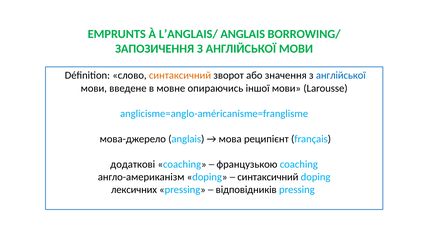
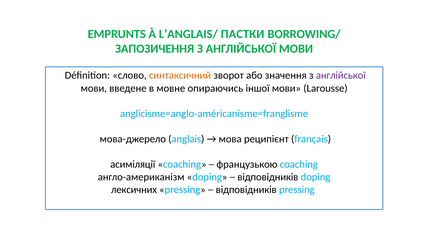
L’ANGLAIS/ ANGLAIS: ANGLAIS -> ПАСТКИ (243, 34)
англійської colour: blue -> purple (341, 76)
додаткові: додаткові -> асиміляції (133, 165)
синтаксичний: синтаксичний -> відповідників (268, 177)
